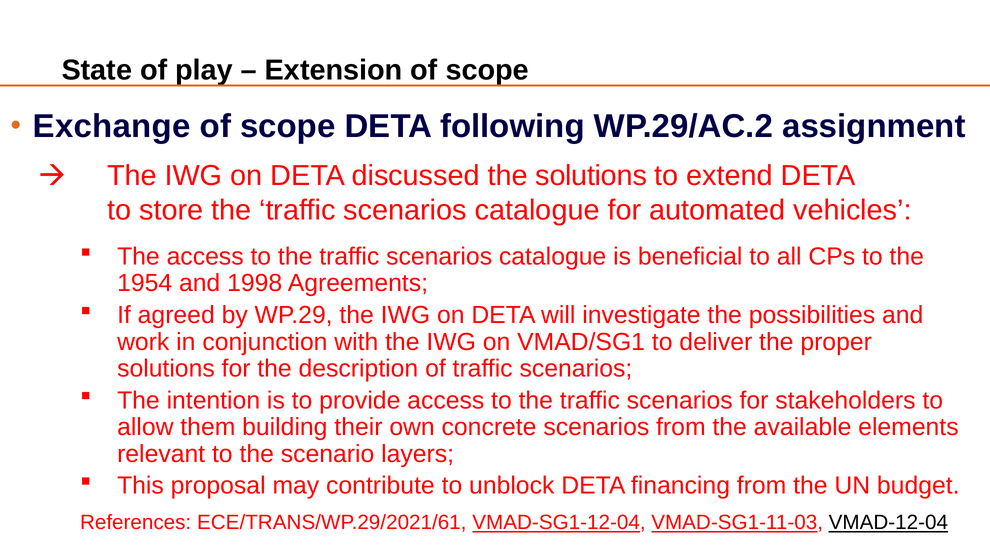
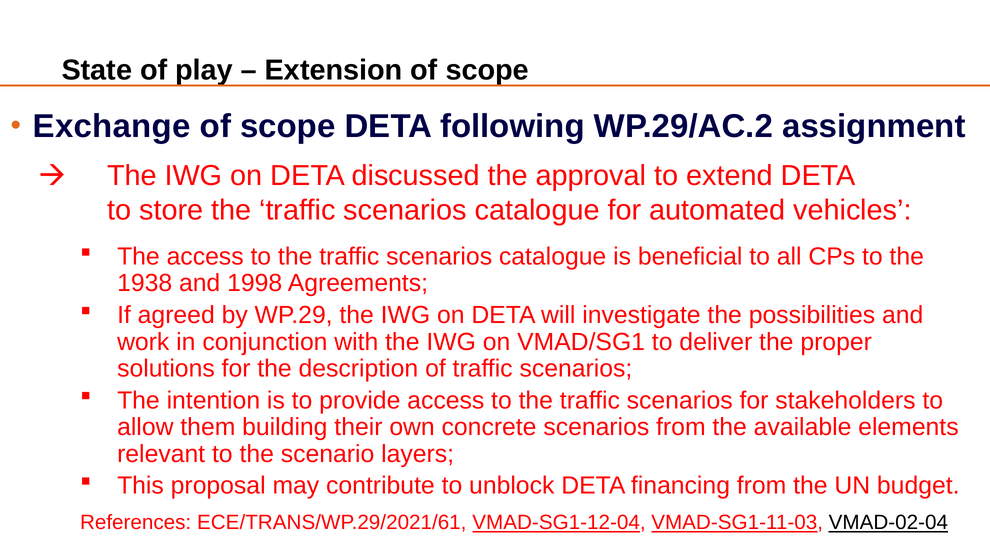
the solutions: solutions -> approval (591, 176)
1954: 1954 -> 1938 (145, 283)
VMAD-12-04: VMAD-12-04 -> VMAD-02-04 (888, 523)
